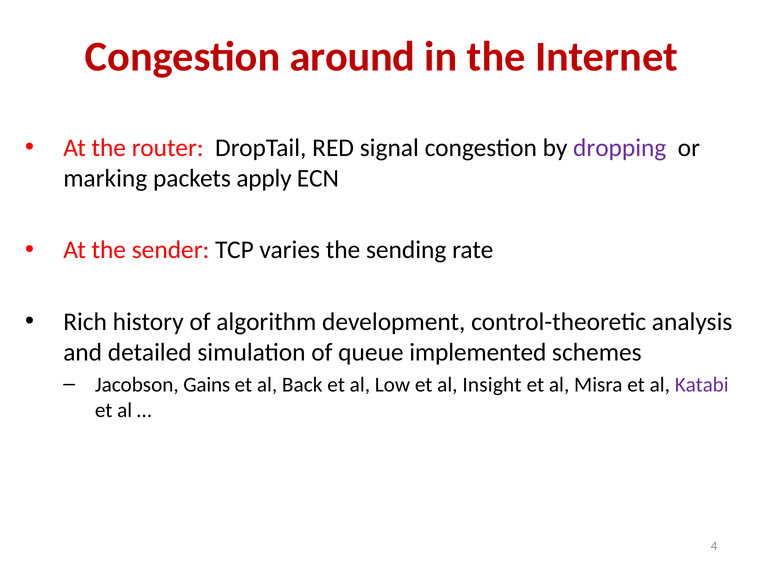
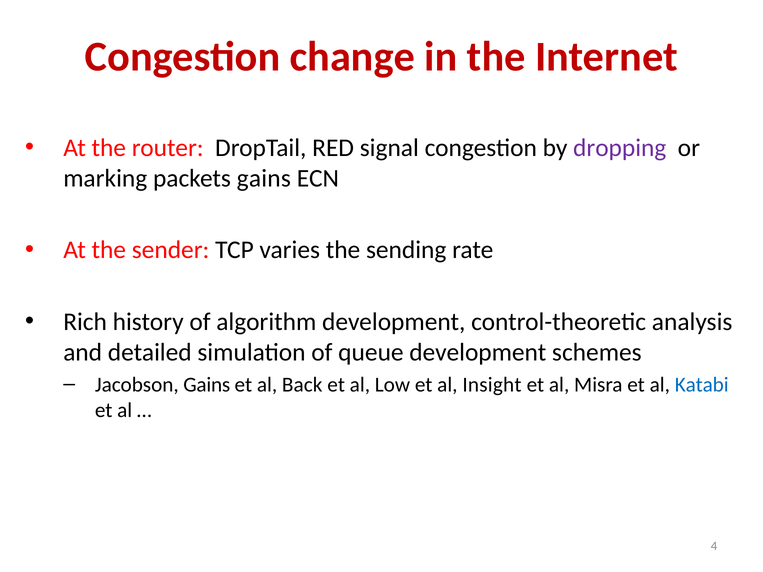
around: around -> change (352, 57)
packets apply: apply -> gains (264, 179)
queue implemented: implemented -> development (478, 352)
Katabi colour: purple -> blue (702, 385)
